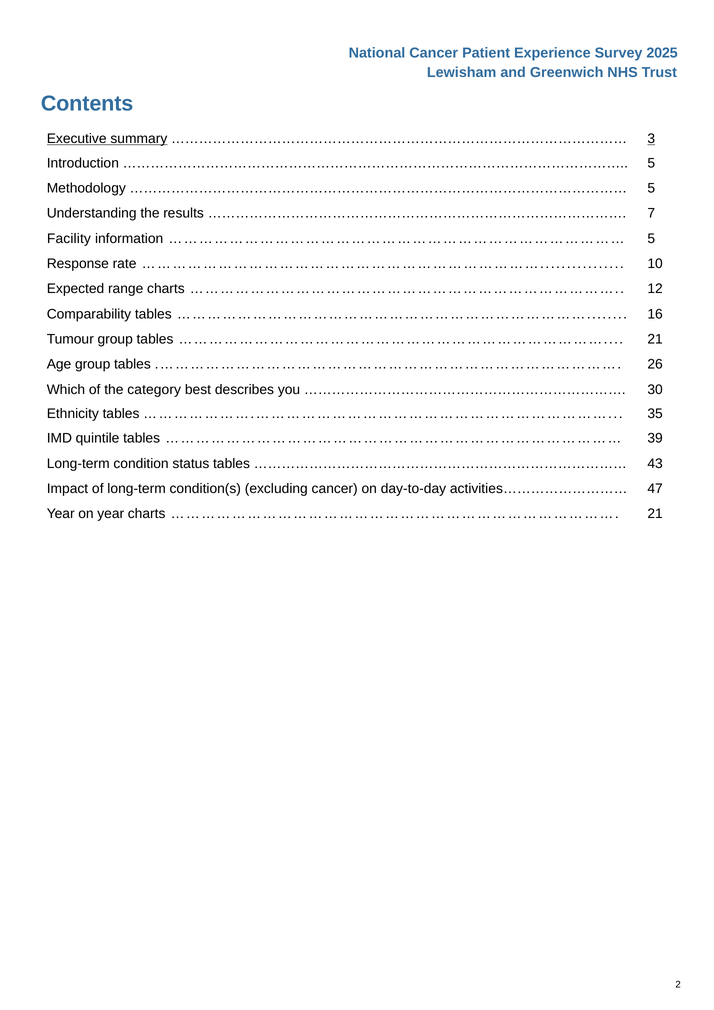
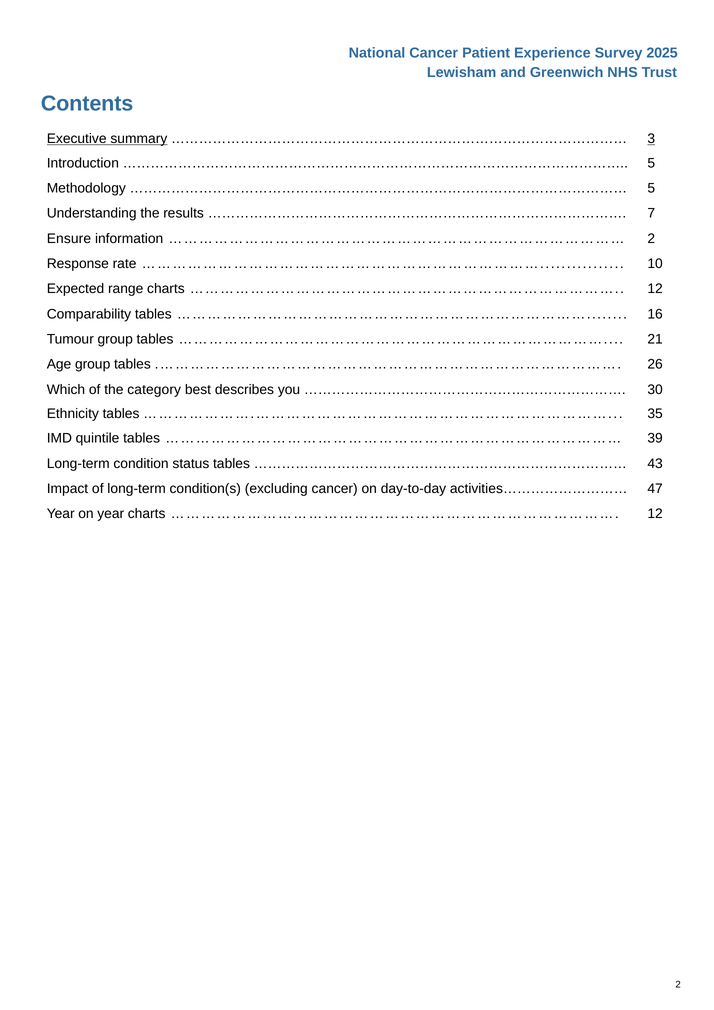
Facility: Facility -> Ensure (69, 239)
5: 5 -> 2 (651, 239)
21: 21 -> 12 (655, 514)
